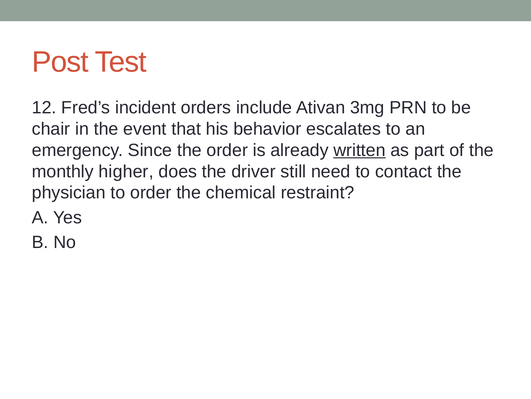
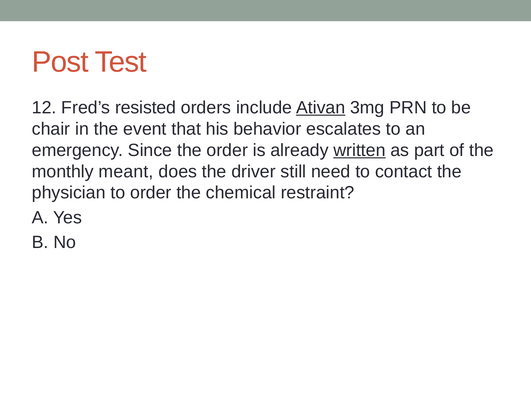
incident: incident -> resisted (146, 107)
Ativan underline: none -> present (321, 107)
higher: higher -> meant (126, 171)
